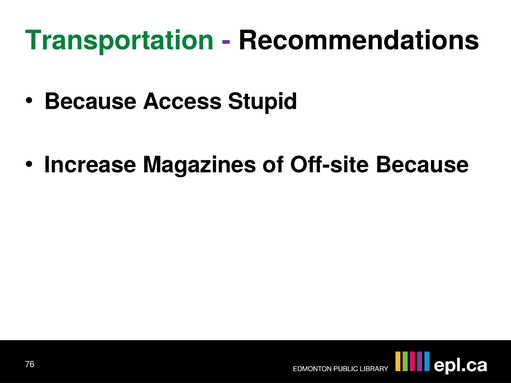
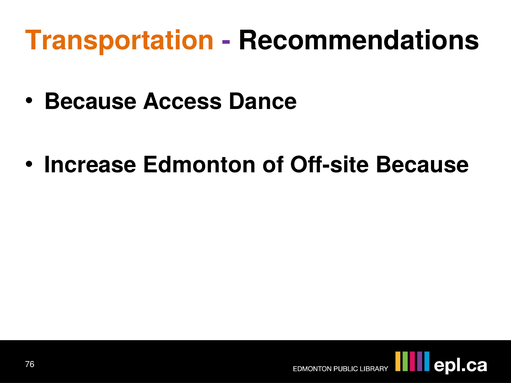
Transportation colour: green -> orange (120, 41)
Stupid: Stupid -> Dance (263, 102)
Magazines: Magazines -> Edmonton (199, 165)
